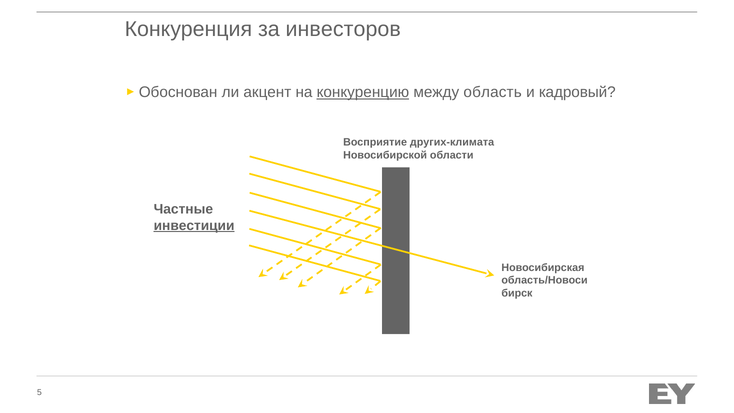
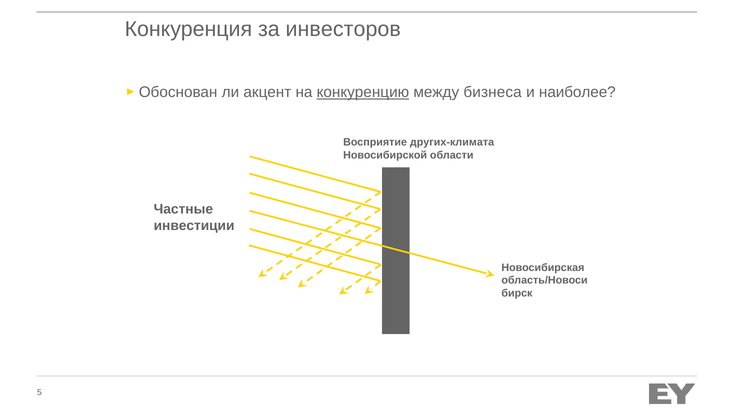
область: область -> бизнеса (493, 92)
кадровый: кадровый -> наиболее (577, 92)
инвестиции underline: present -> none (194, 225)
